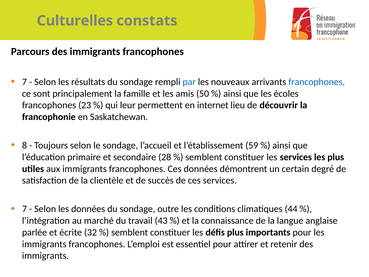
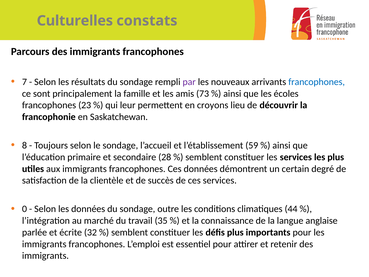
par colour: blue -> purple (189, 82)
50: 50 -> 73 (203, 93)
internet: internet -> croyons (213, 105)
7: 7 -> 0 (24, 209)
43: 43 -> 35 (161, 220)
